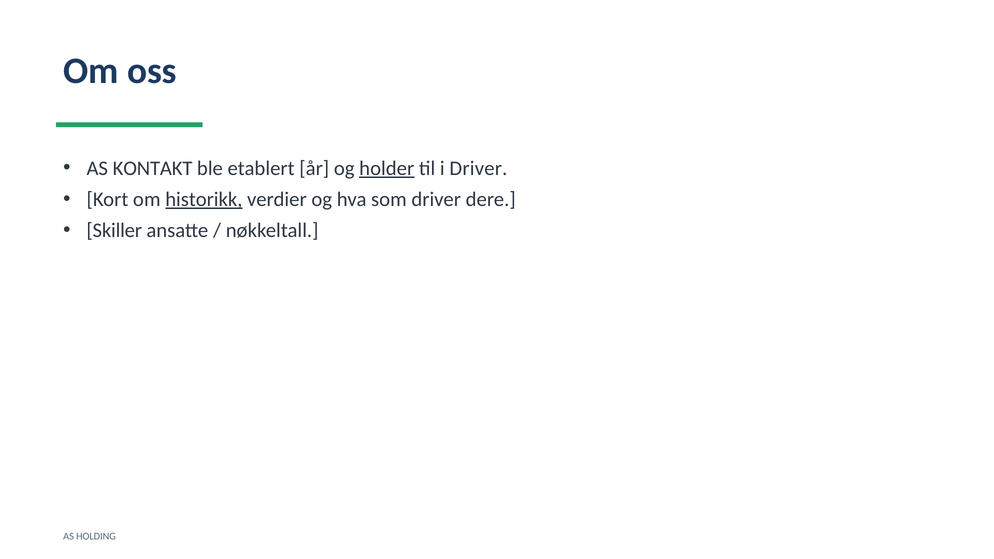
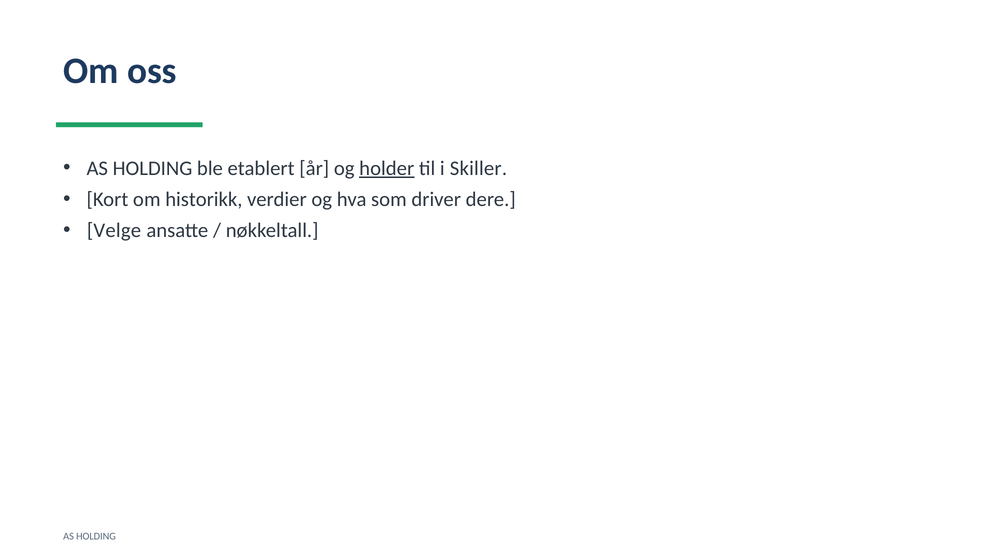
KONTAKT: KONTAKT -> HOLDING (153, 168)
i Driver: Driver -> Skiller (478, 168)
historikk underline: present -> none (204, 199)
Skiller: Skiller -> Velge (114, 231)
